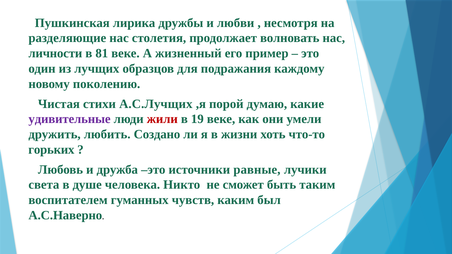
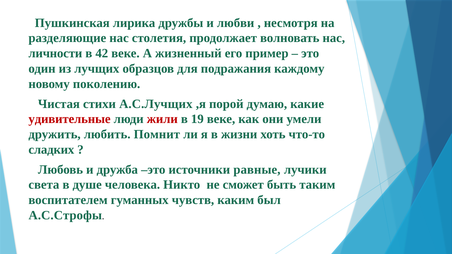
81: 81 -> 42 (102, 53)
удивительные colour: purple -> red (70, 119)
Создано: Создано -> Помнит (157, 134)
горьких: горьких -> сладких (51, 150)
А.С.Наверно: А.С.Наверно -> А.С.Строфы (65, 216)
